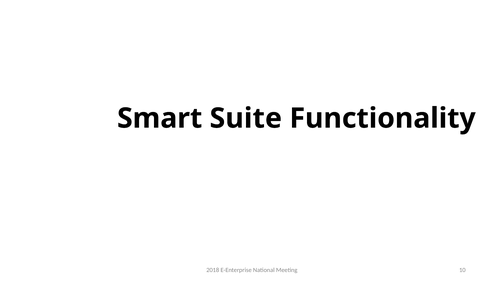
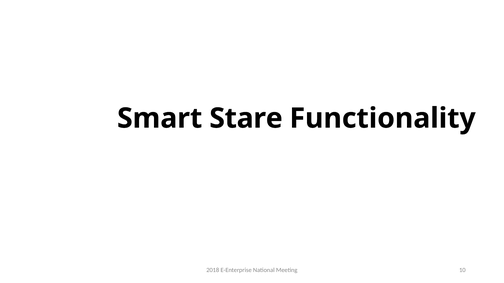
Suite: Suite -> Stare (246, 119)
